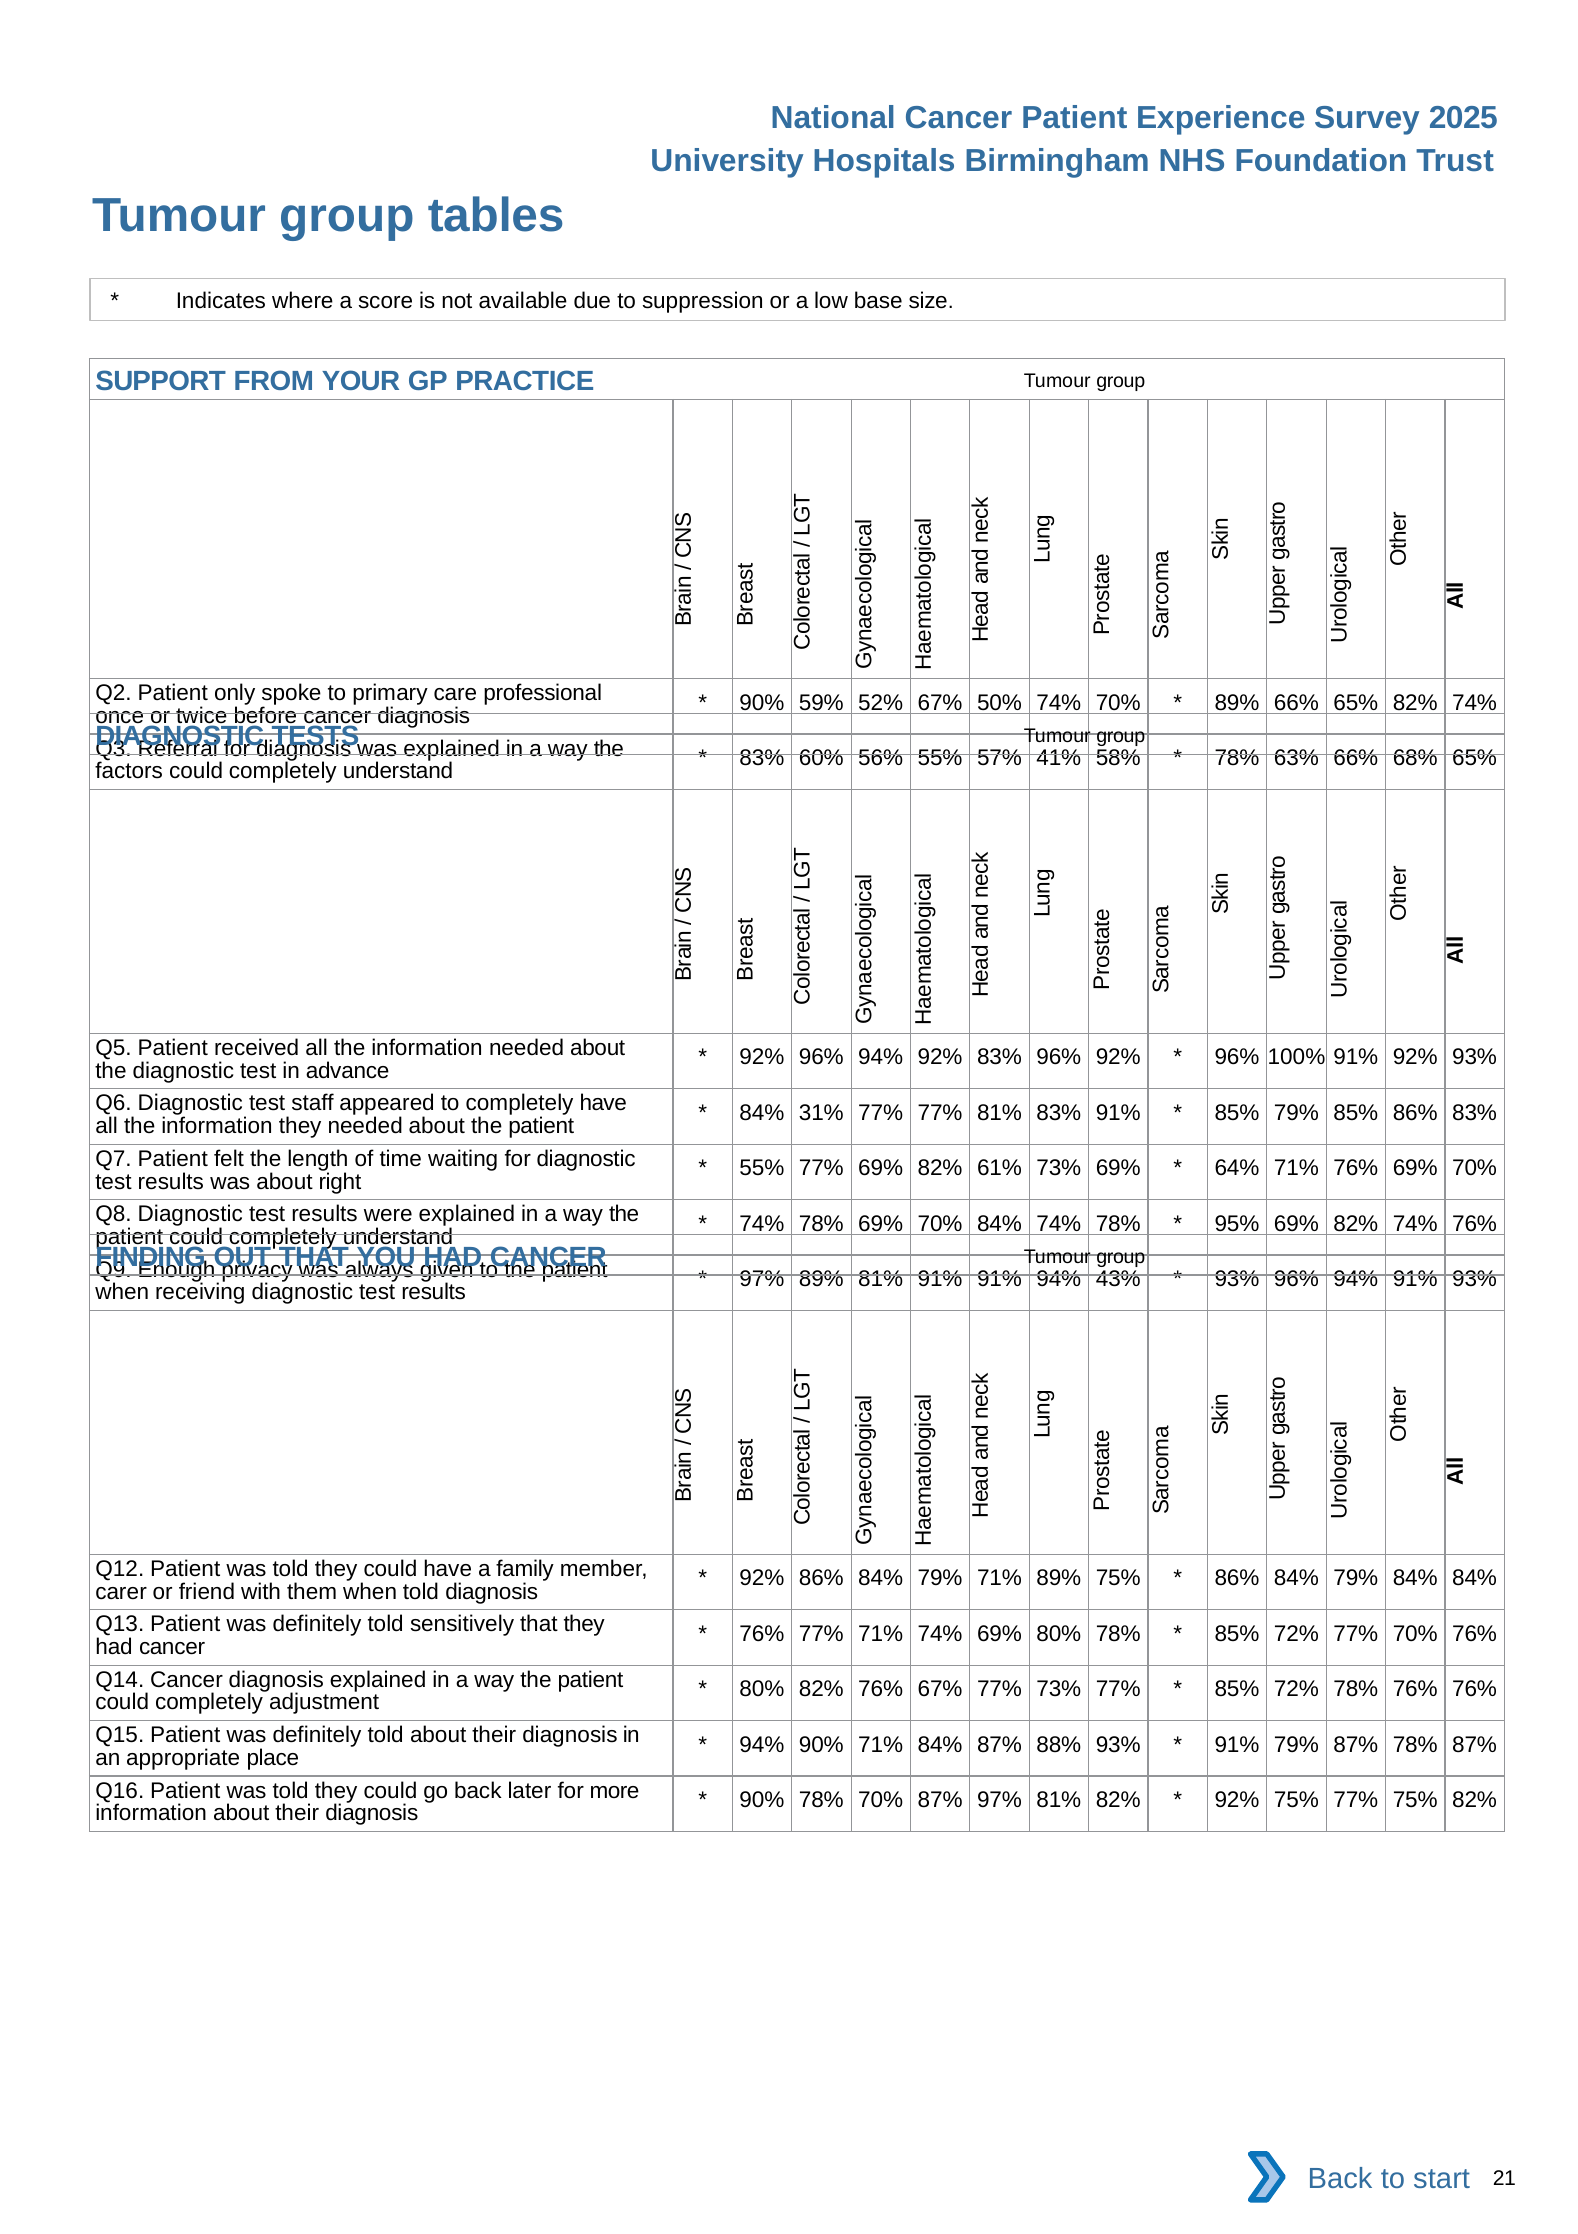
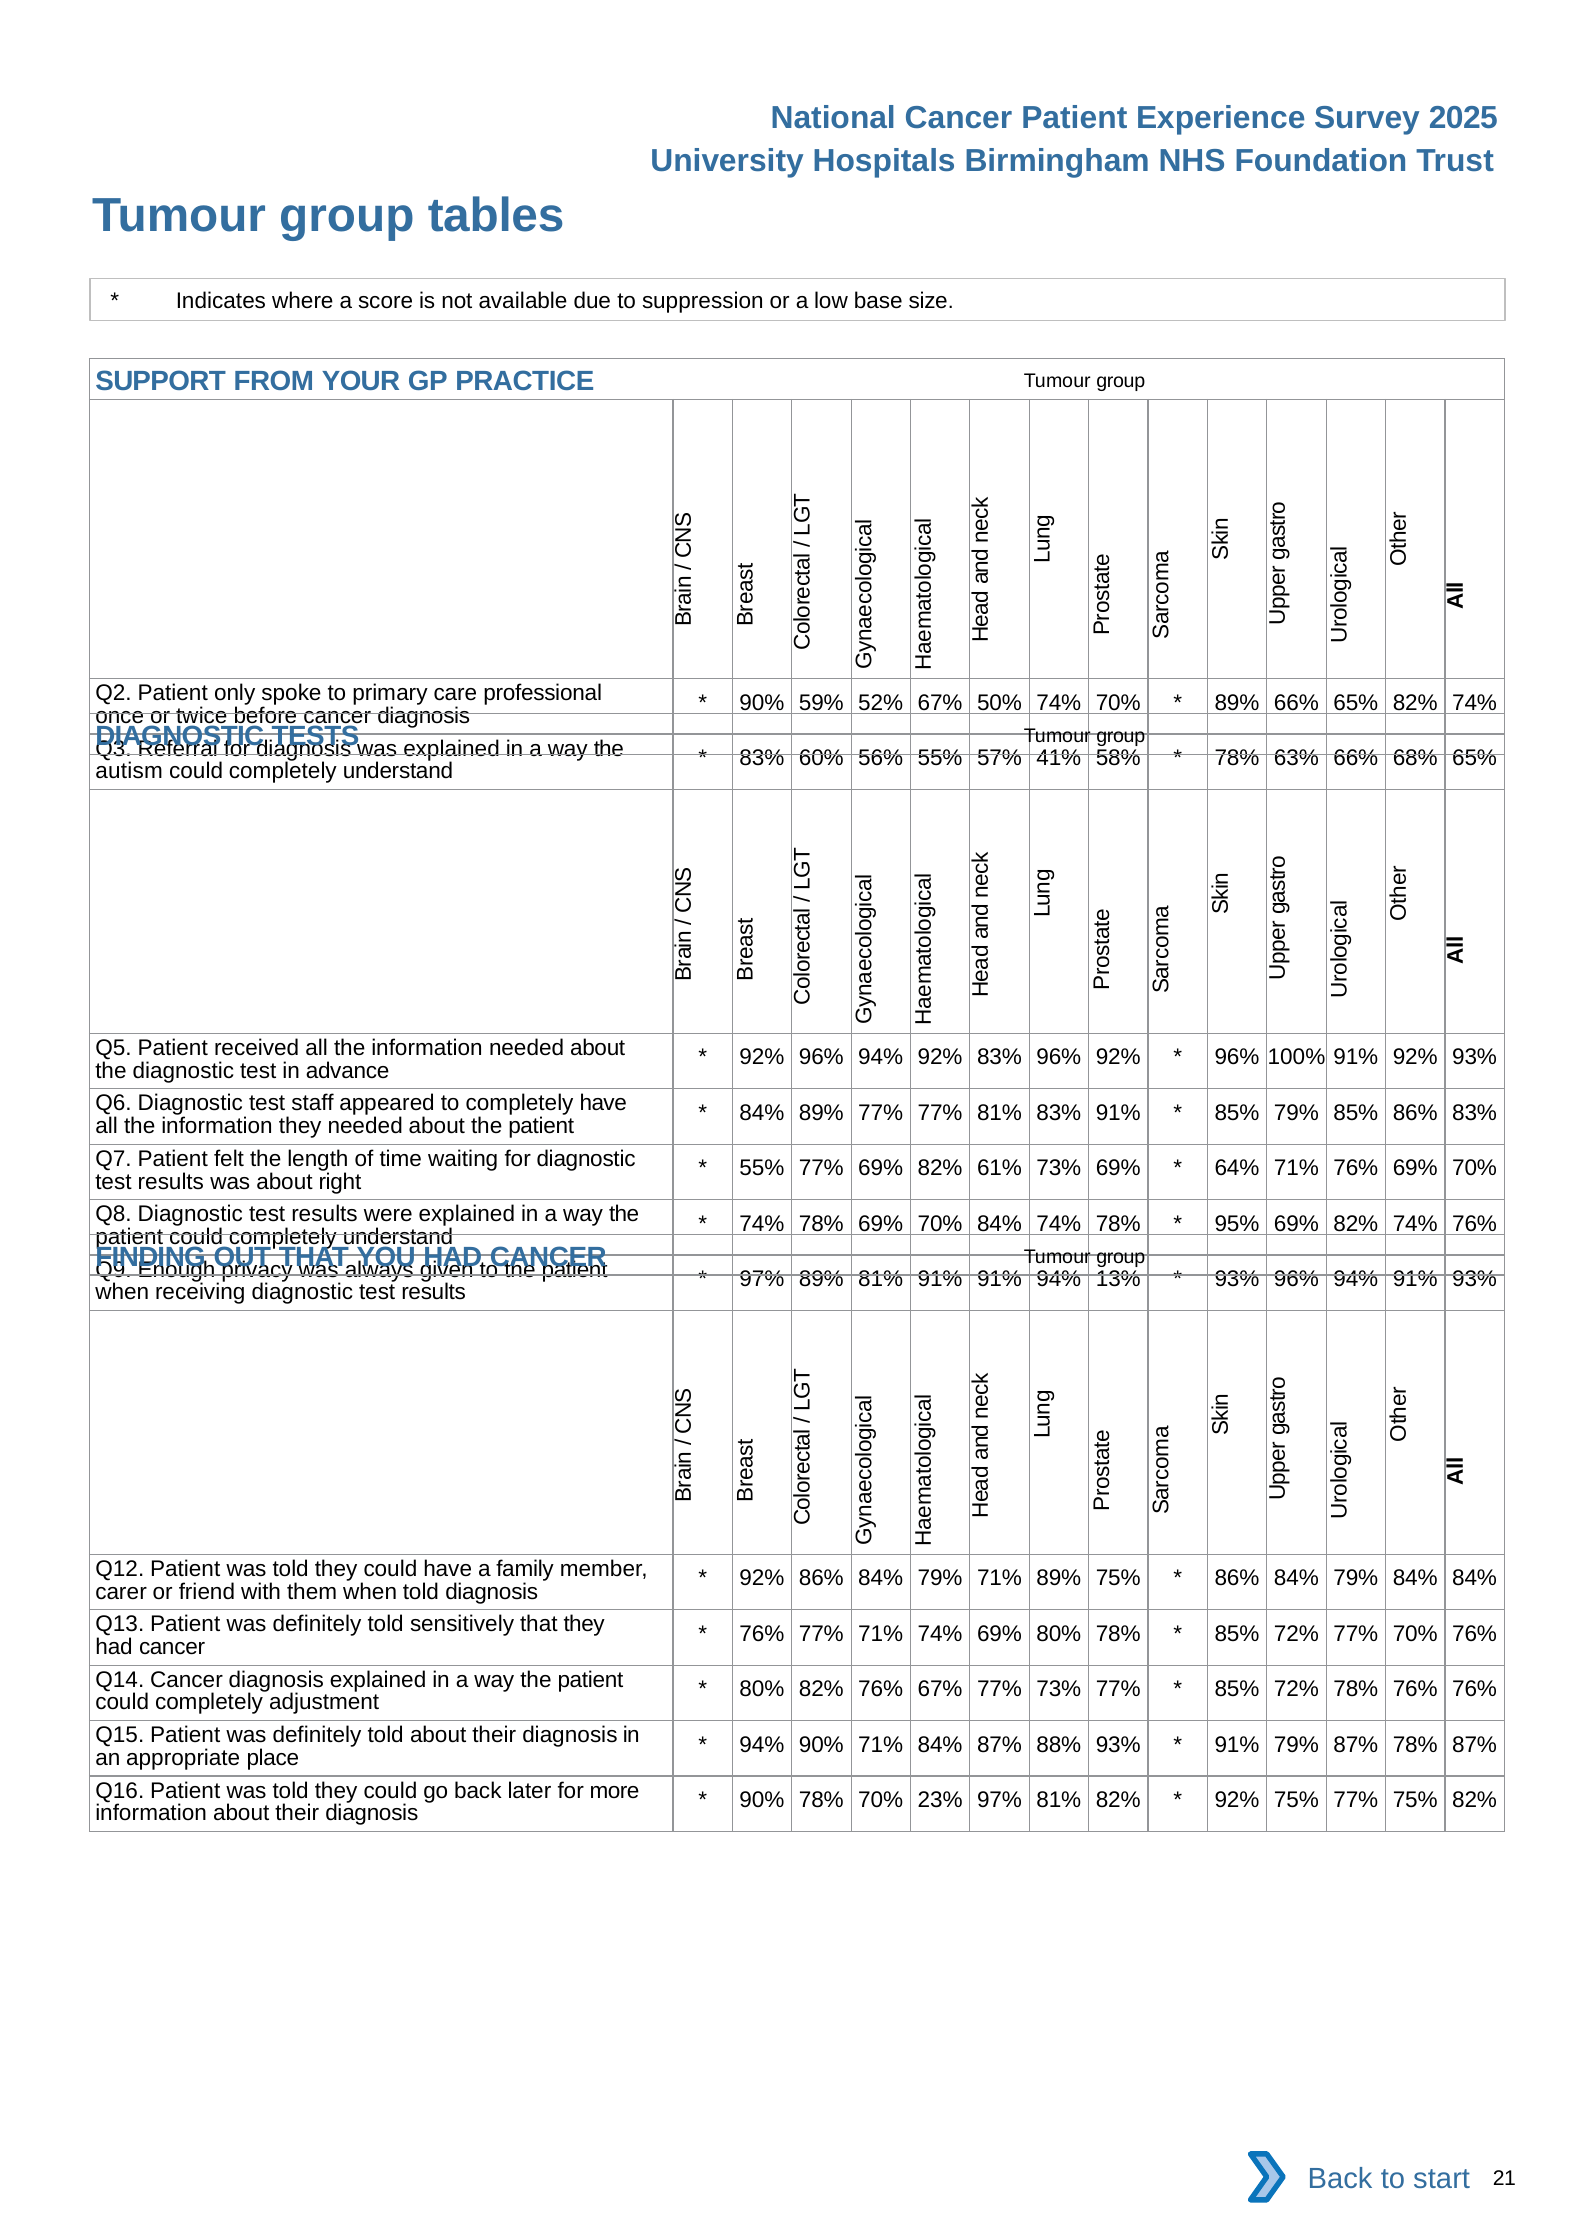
factors: factors -> autism (129, 771)
84% 31%: 31% -> 89% (821, 1112)
43%: 43% -> 13% (1118, 1279)
70% 87%: 87% -> 23% (940, 1799)
